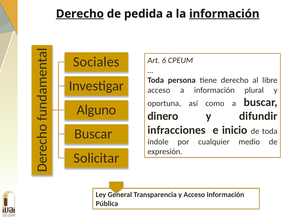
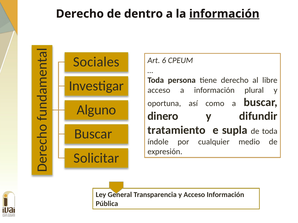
Derecho underline: present -> none (80, 14)
pedida: pedida -> dentro (143, 14)
infracciones: infracciones -> tratamiento (177, 130)
inicio: inicio -> supla (235, 130)
